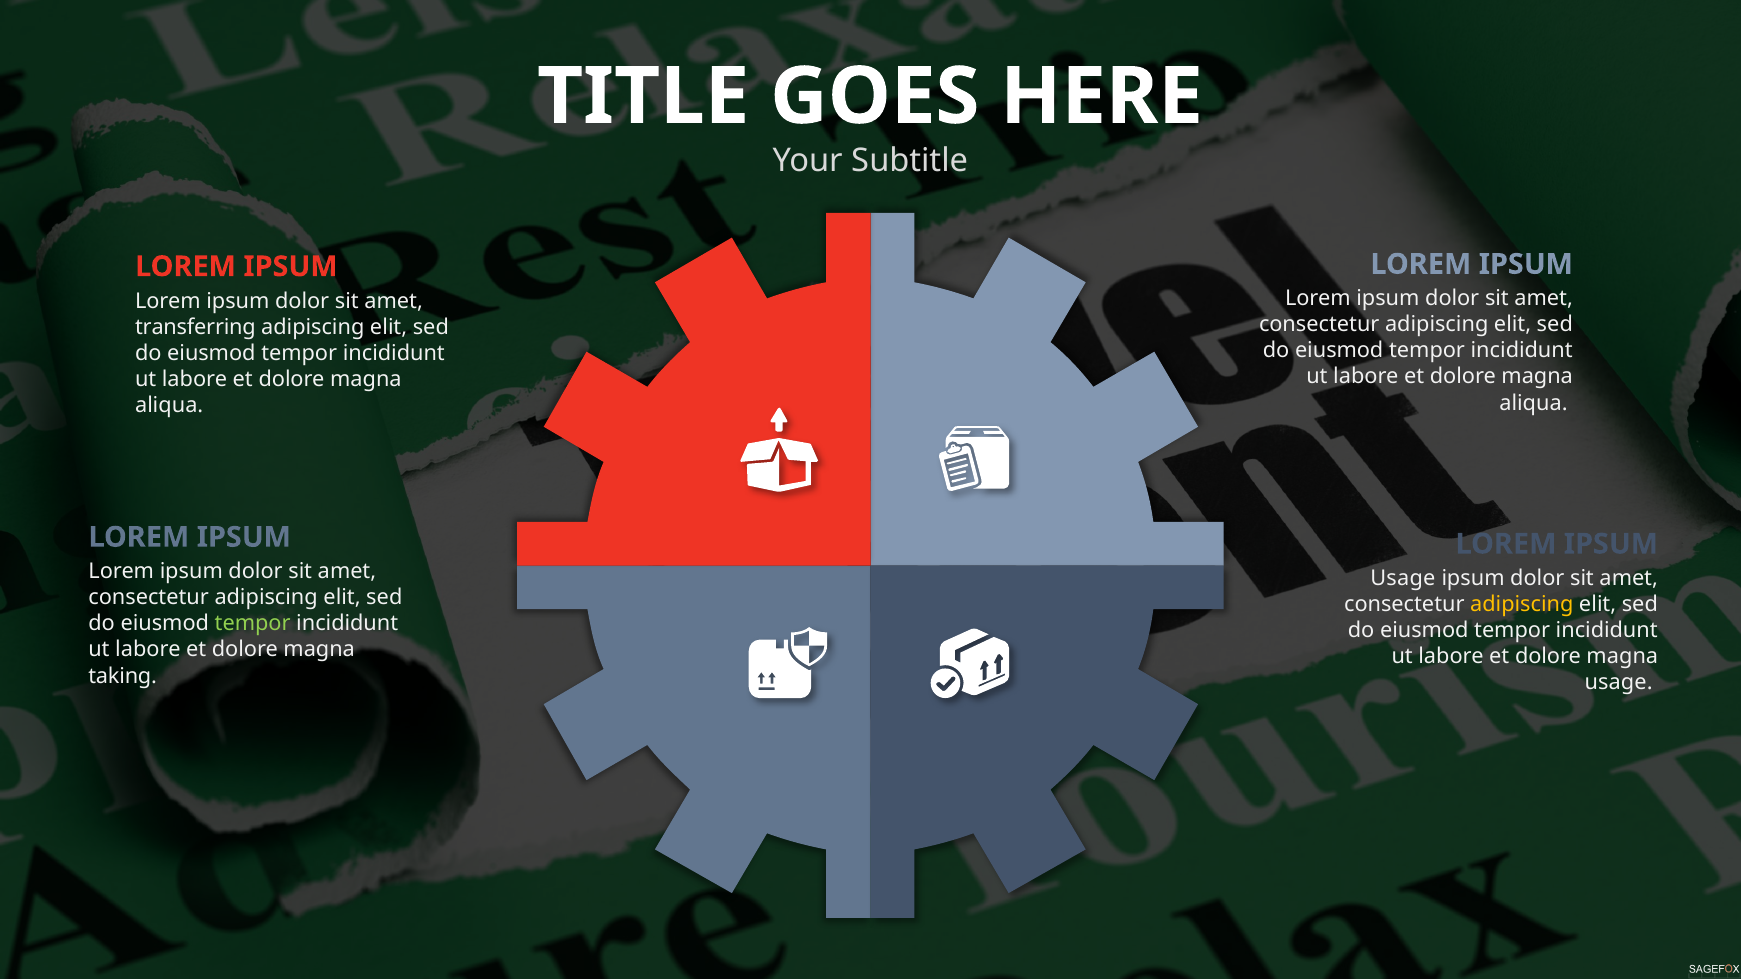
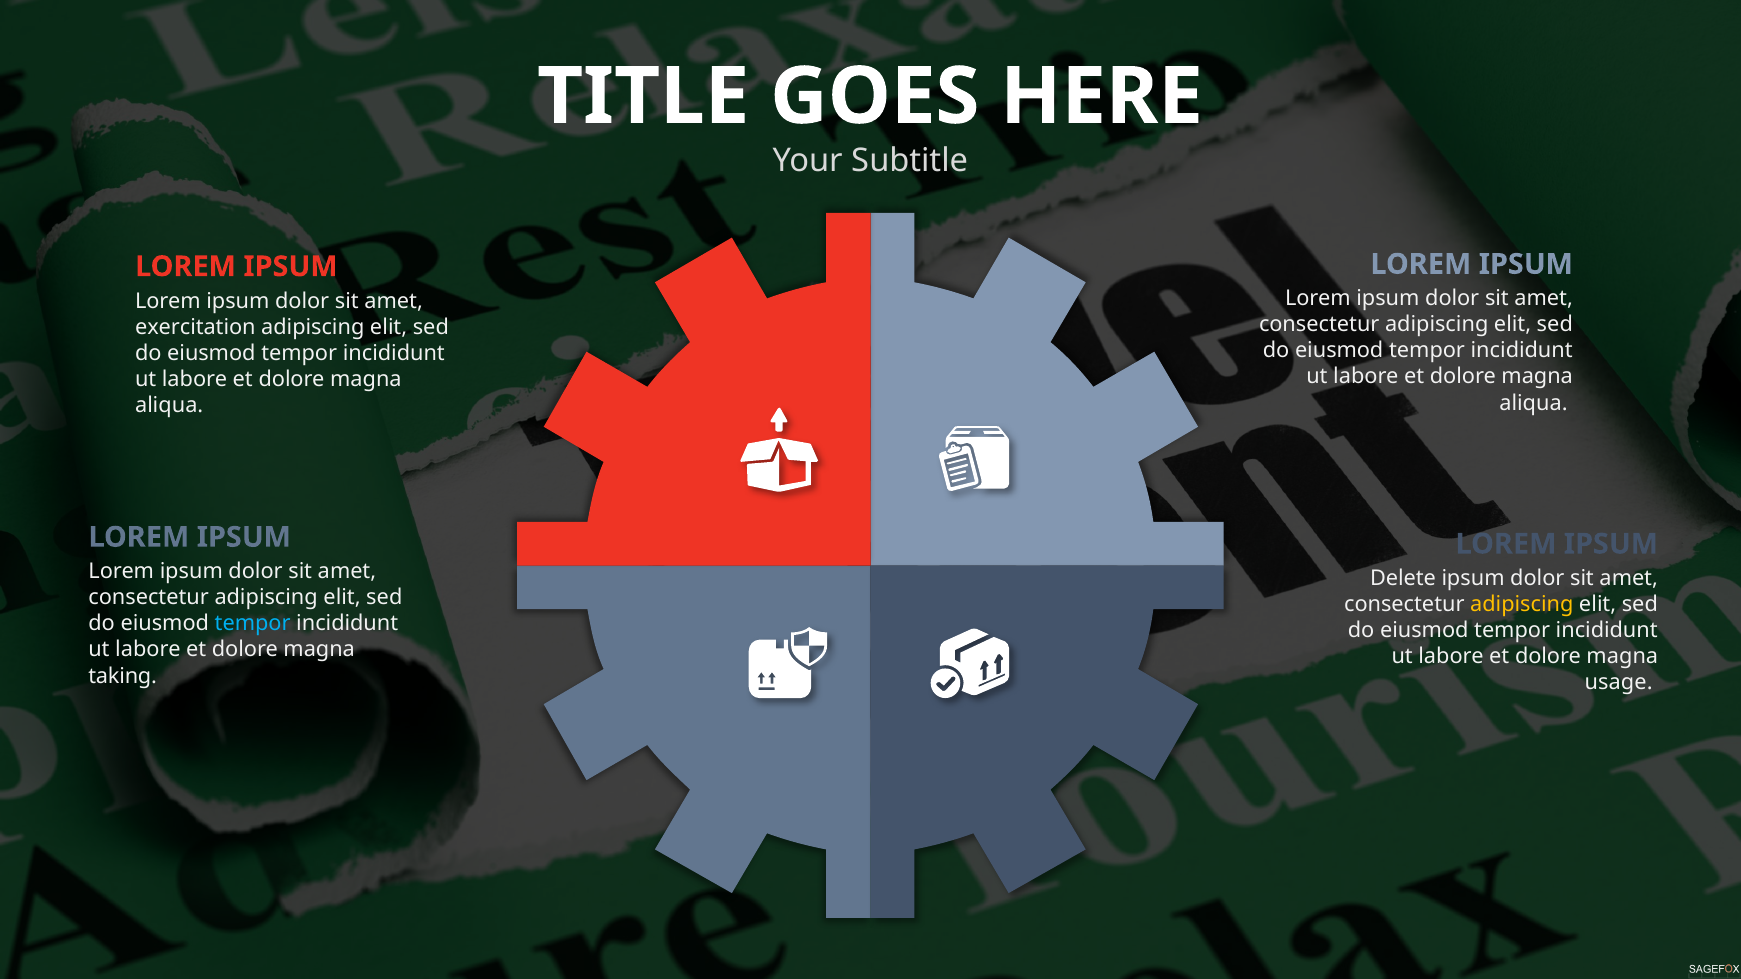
transferring: transferring -> exercitation (195, 327)
Usage: Usage -> Delete (1403, 578)
tempor colour: light green -> light blue (253, 624)
